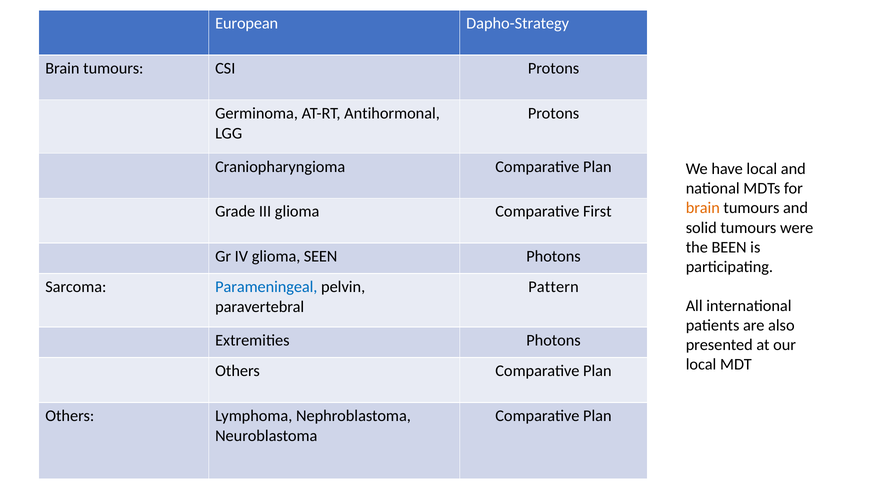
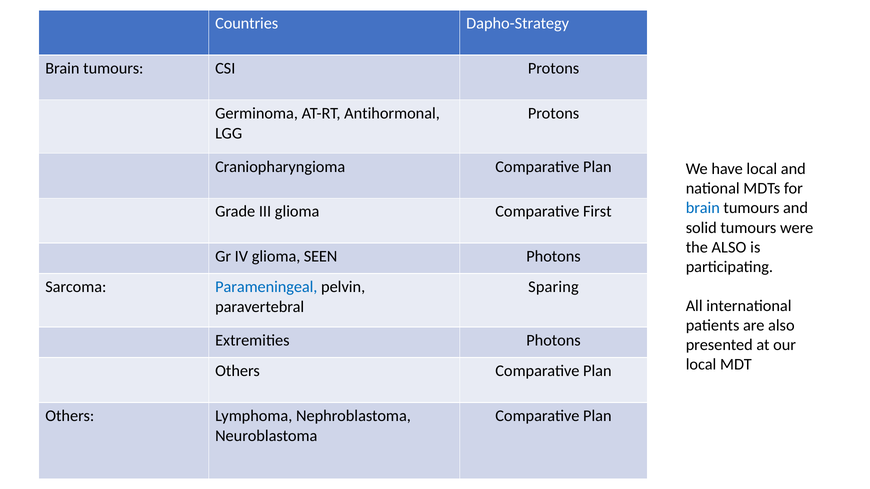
European: European -> Countries (247, 23)
brain colour: orange -> blue (703, 208)
the BEEN: BEEN -> ALSO (729, 247)
Pattern: Pattern -> Sparing (553, 287)
